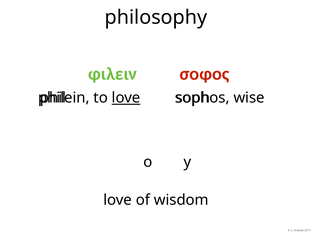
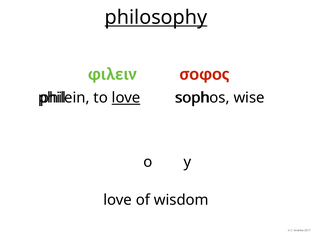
philosophy underline: none -> present (156, 17)
